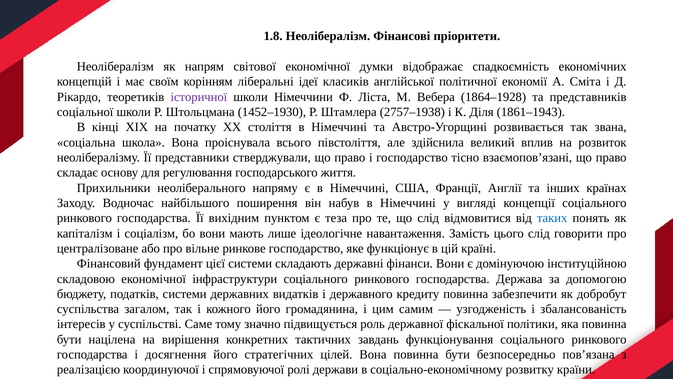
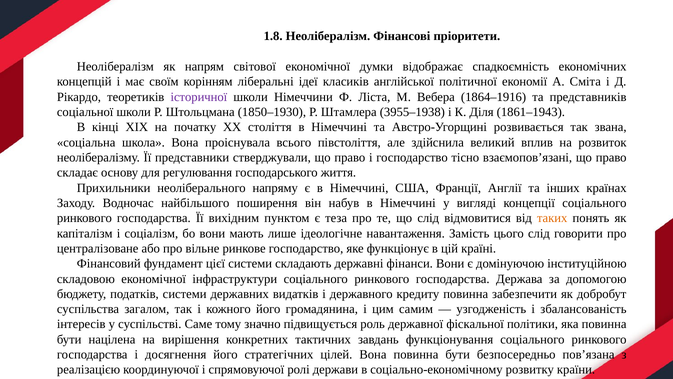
1864–1928: 1864–1928 -> 1864–1916 (494, 97)
1452–1930: 1452–1930 -> 1850–1930 (272, 112)
2757–1938: 2757–1938 -> 3955–1938 (412, 112)
таких colour: blue -> orange (552, 218)
